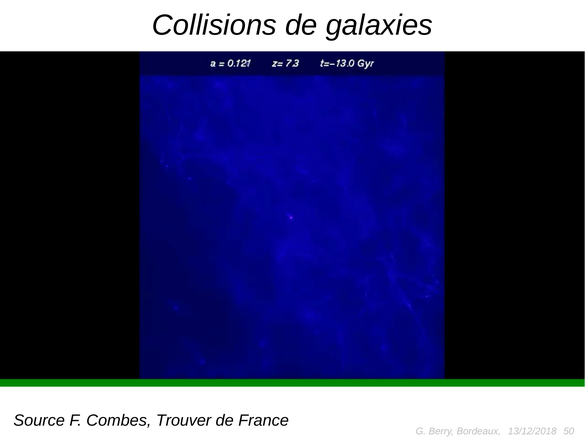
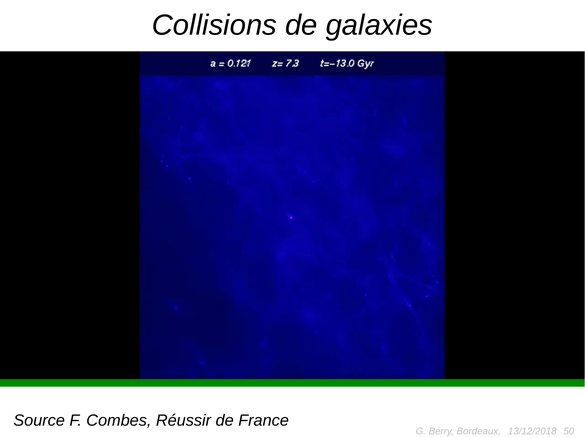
Trouver: Trouver -> Réussir (184, 421)
